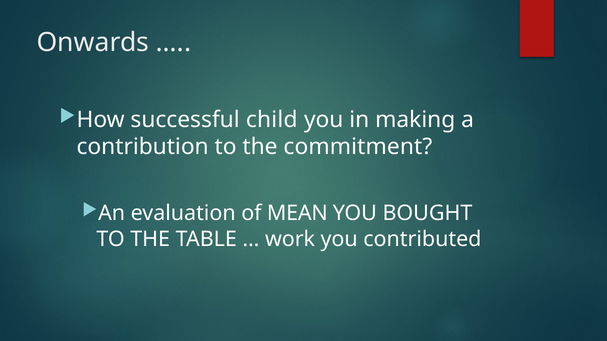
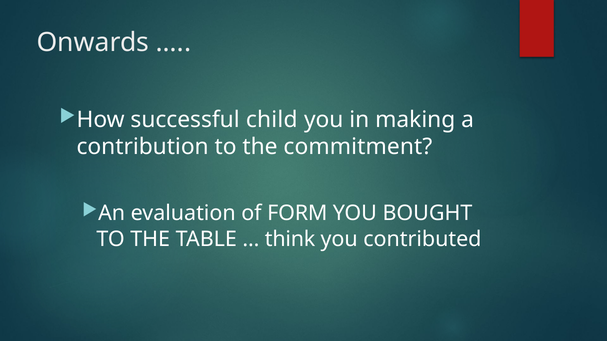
MEAN: MEAN -> FORM (297, 213)
work: work -> think (290, 239)
